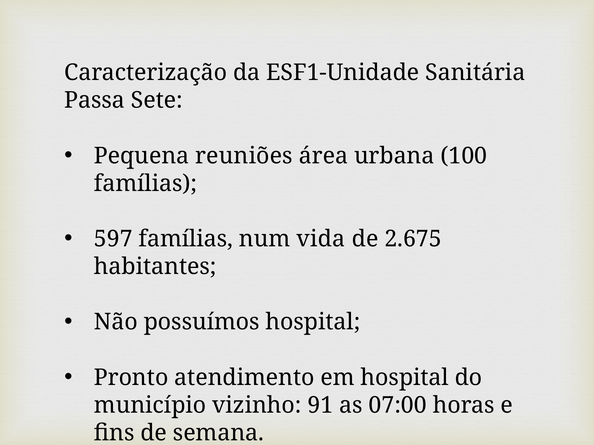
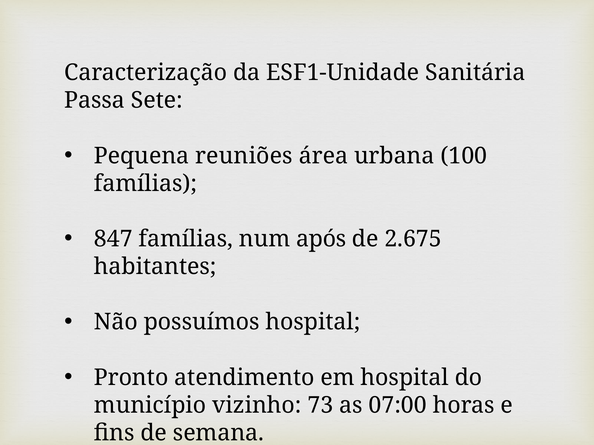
597: 597 -> 847 (113, 239)
vida: vida -> após (321, 239)
91: 91 -> 73 (320, 406)
